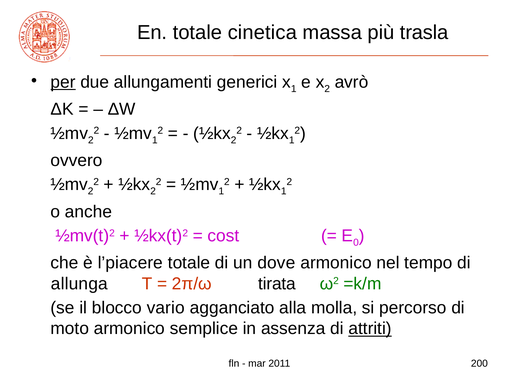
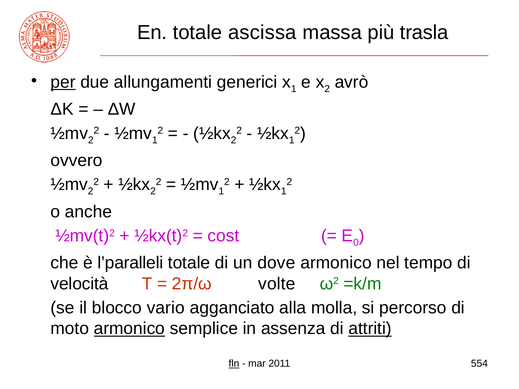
cinetica: cinetica -> ascissa (262, 32)
l’piacere: l’piacere -> l’paralleli (130, 263)
allunga: allunga -> velocità (79, 284)
tirata: tirata -> volte (277, 284)
armonico underline: none -> present (129, 329)
fln underline: none -> present (234, 364)
200: 200 -> 554 (479, 364)
